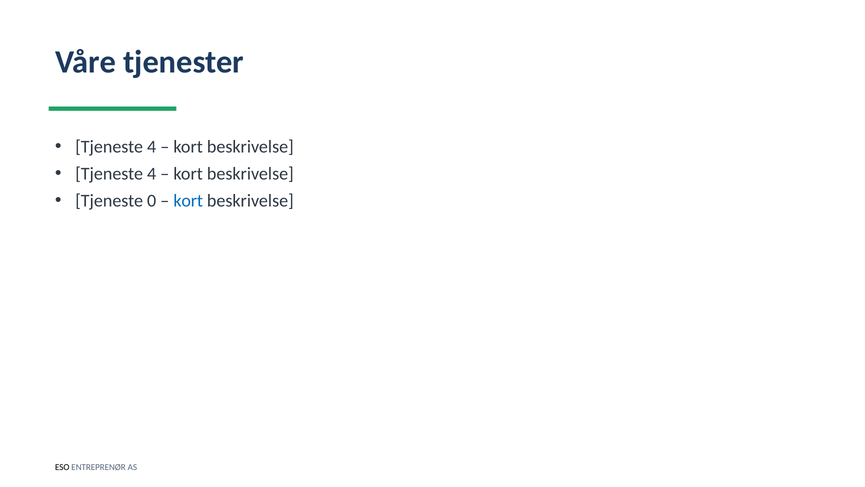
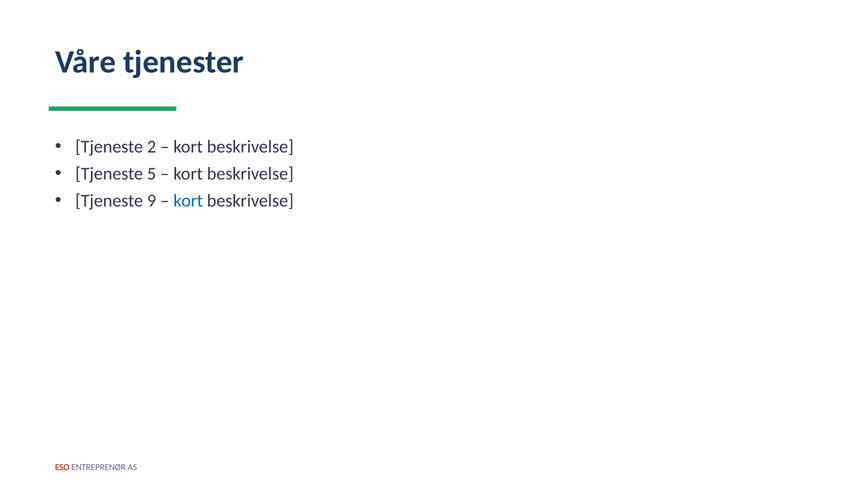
4: 4 -> 2 (152, 147)
4: 4 -> 5 (152, 174)
0: 0 -> 9 (152, 201)
ESO colour: black -> red (62, 467)
